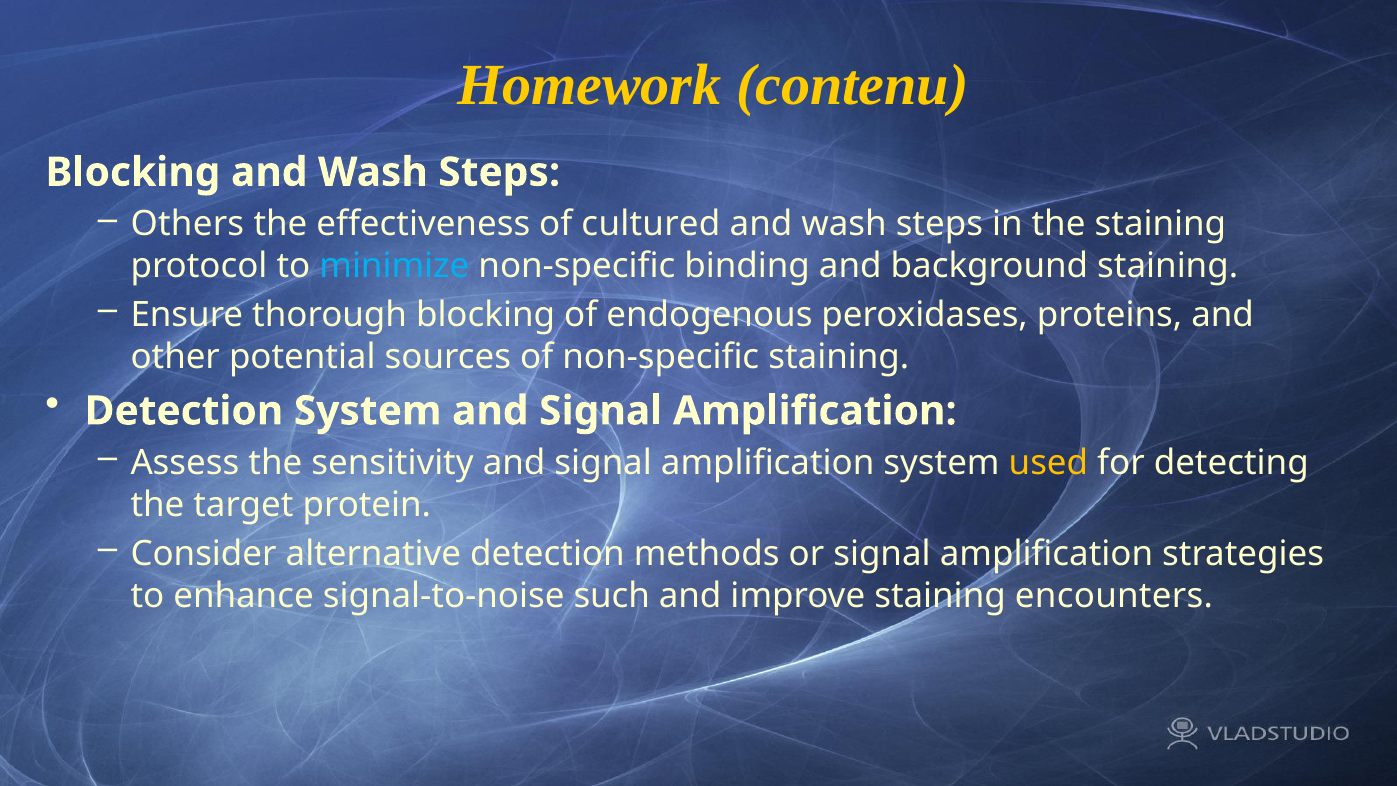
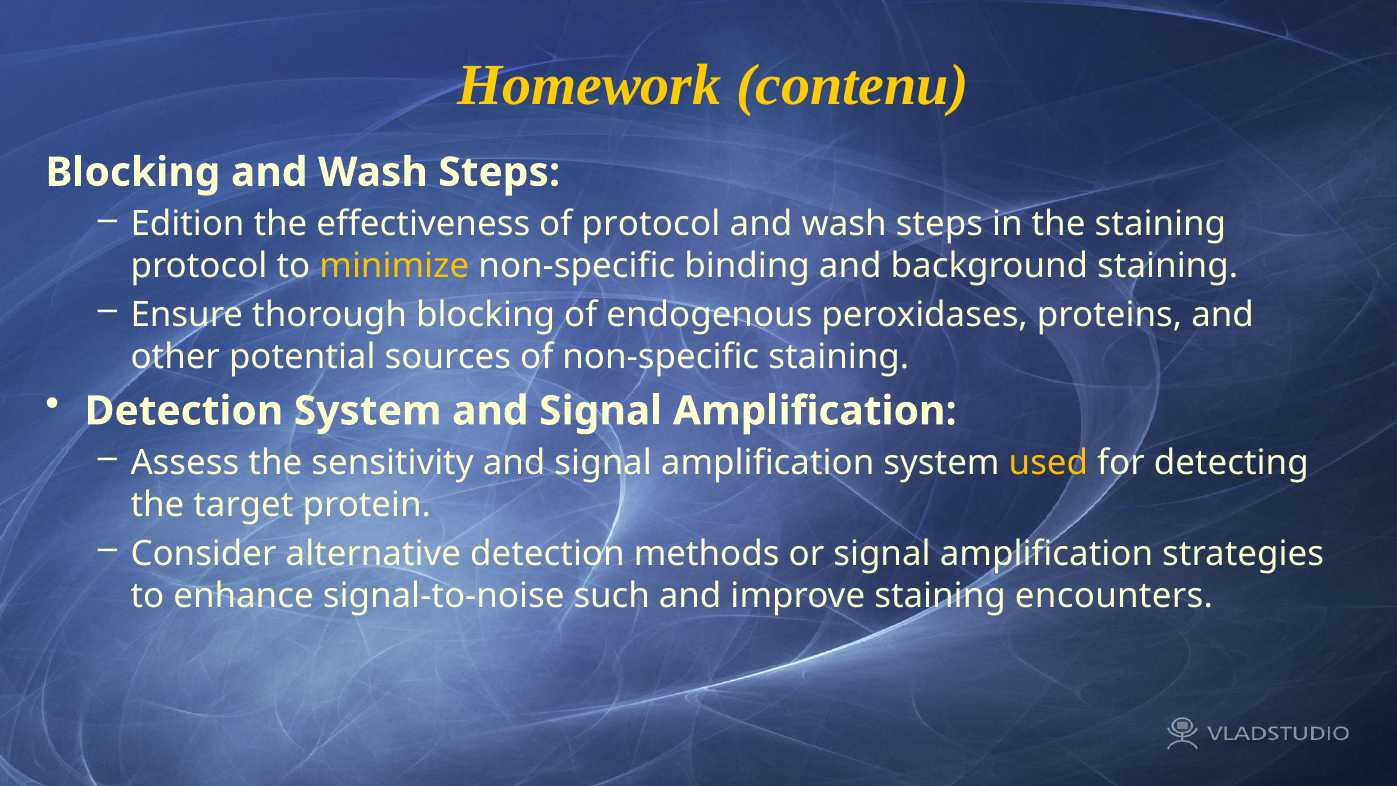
Others: Others -> Edition (188, 224)
of cultured: cultured -> protocol (651, 224)
minimize colour: light blue -> yellow (394, 266)
